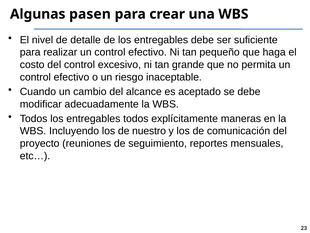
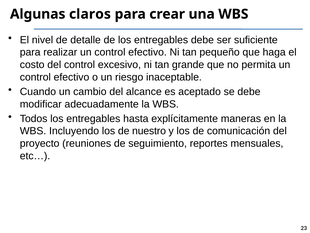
pasen: pasen -> claros (90, 14)
entregables todos: todos -> hasta (136, 118)
